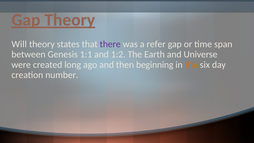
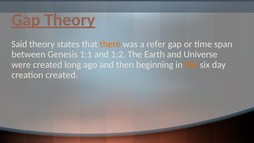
Will: Will -> Said (19, 44)
there colour: purple -> orange (110, 44)
creation number: number -> created (62, 75)
